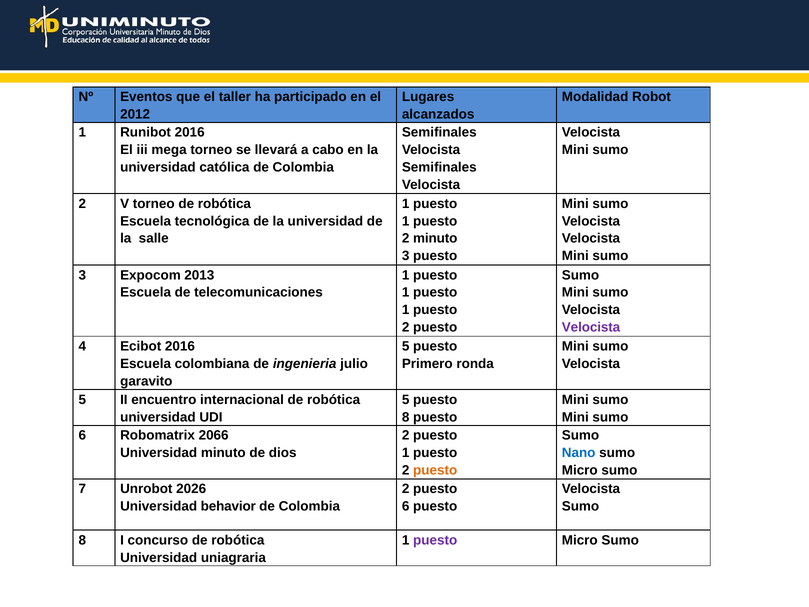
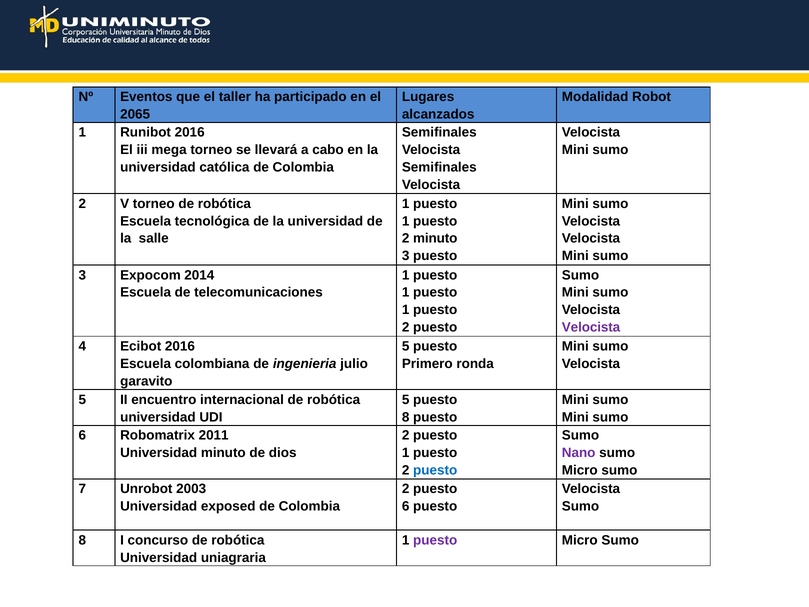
2012: 2012 -> 2065 (135, 114)
2013: 2013 -> 2014 (199, 275)
2066: 2066 -> 2011 (214, 435)
Nano colour: blue -> purple (579, 453)
puesto colour: orange -> blue (435, 470)
2026: 2026 -> 2003 (191, 489)
behavior: behavior -> exposed (228, 506)
